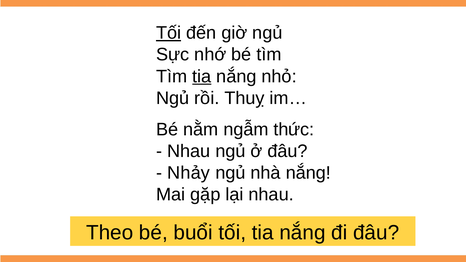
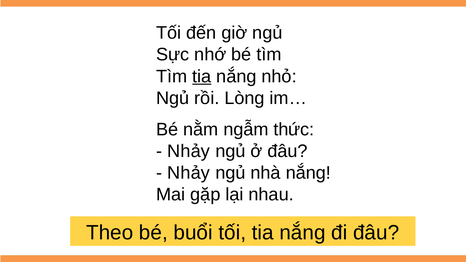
Tối underline: present -> none (169, 33)
Thuỵ: Thuỵ -> Lòng (244, 98)
Nhau: Nhau -> Nhảy (189, 151)
